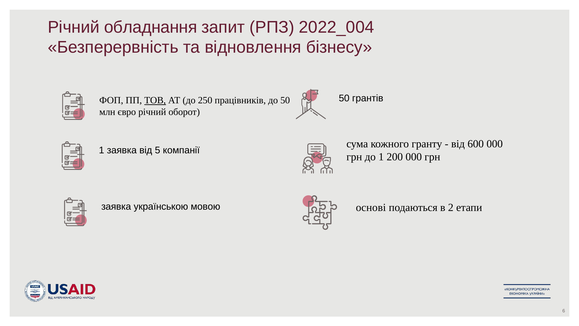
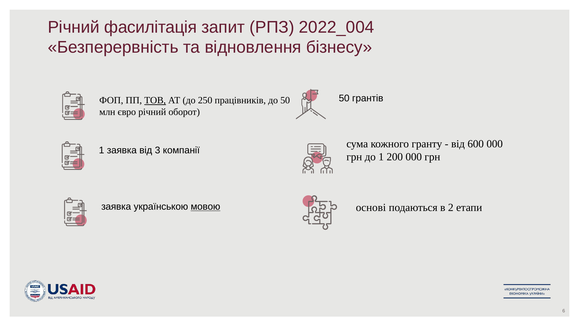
обладнання: обладнання -> фасилітація (151, 27)
5: 5 -> 3 (158, 150)
мовою underline: none -> present (206, 206)
